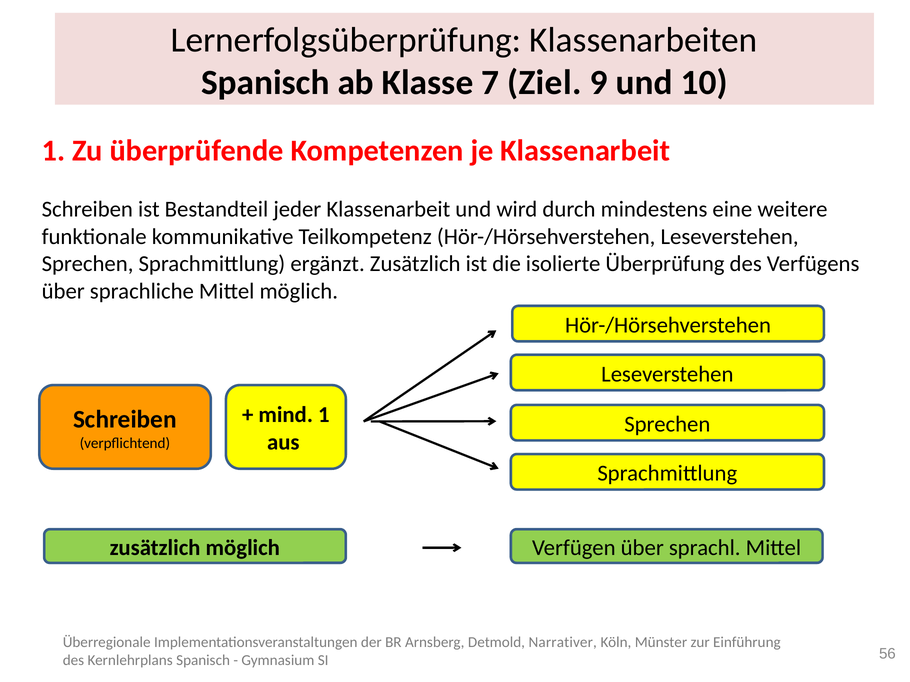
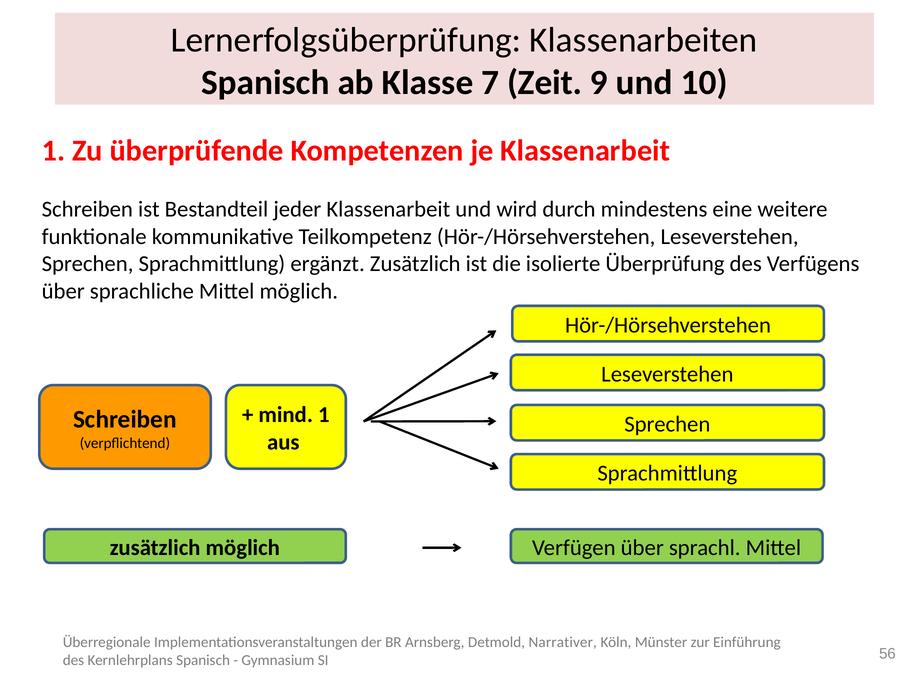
Ziel: Ziel -> Zeit (545, 83)
